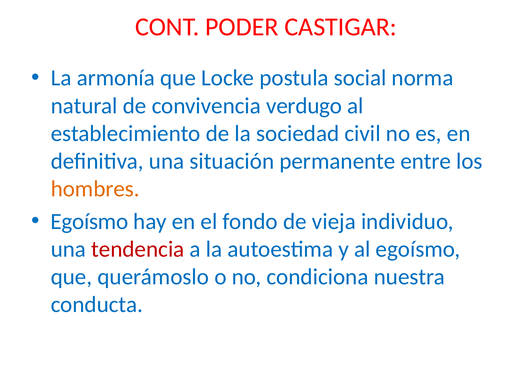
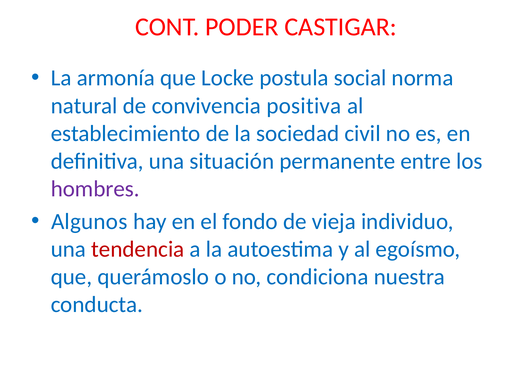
verdugo: verdugo -> positiva (304, 106)
hombres colour: orange -> purple (95, 189)
Egoísmo: Egoísmo -> Algunos (89, 221)
